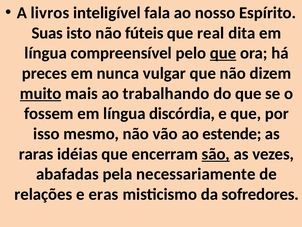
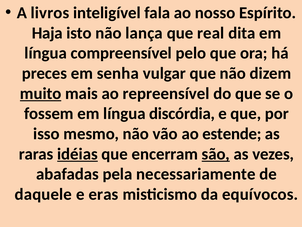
Suas: Suas -> Haja (47, 33)
fúteis: fúteis -> lança (144, 33)
que underline: present -> none (223, 53)
nunca: nunca -> senha (118, 73)
trabalhando: trabalhando -> repreensível (166, 93)
idéias underline: none -> present (77, 154)
relações: relações -> daquele (43, 194)
sofredores: sofredores -> equívocos (260, 194)
